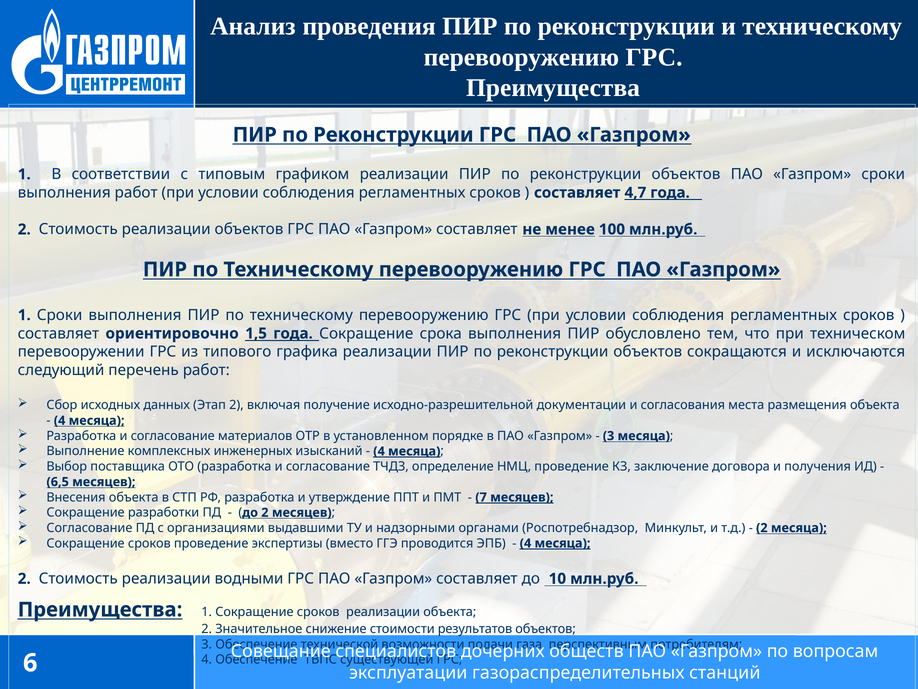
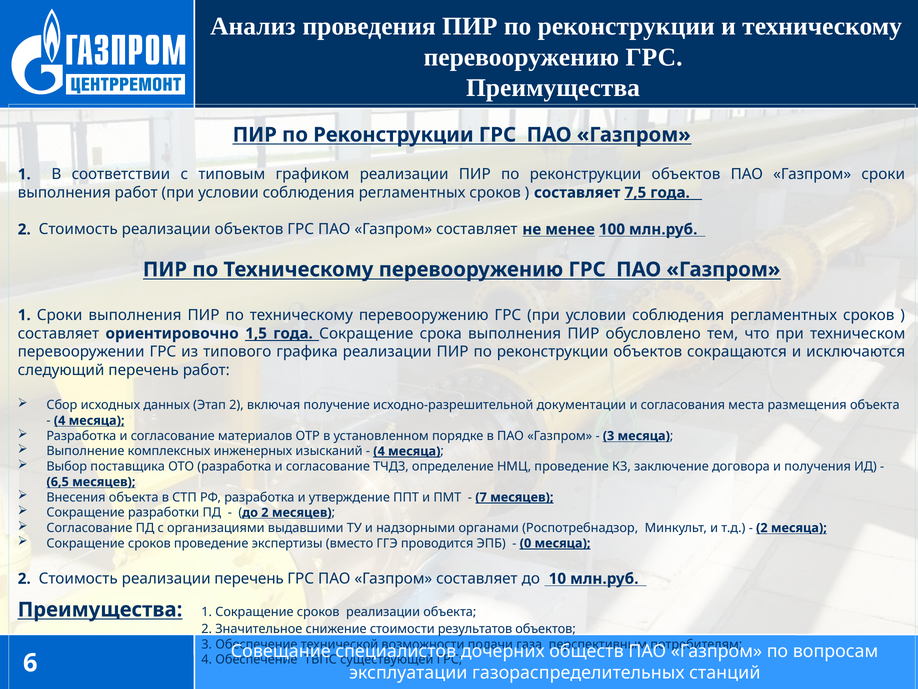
4,7: 4,7 -> 7,5 (635, 193)
4: 4 -> 0 (525, 543)
реализации водными: водными -> перечень (249, 578)
